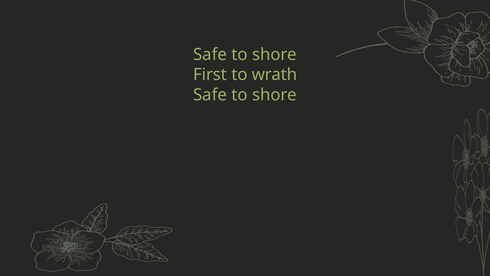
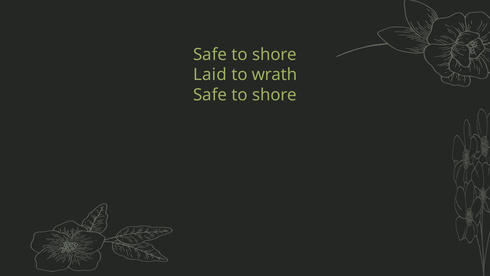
First: First -> Laid (210, 75)
